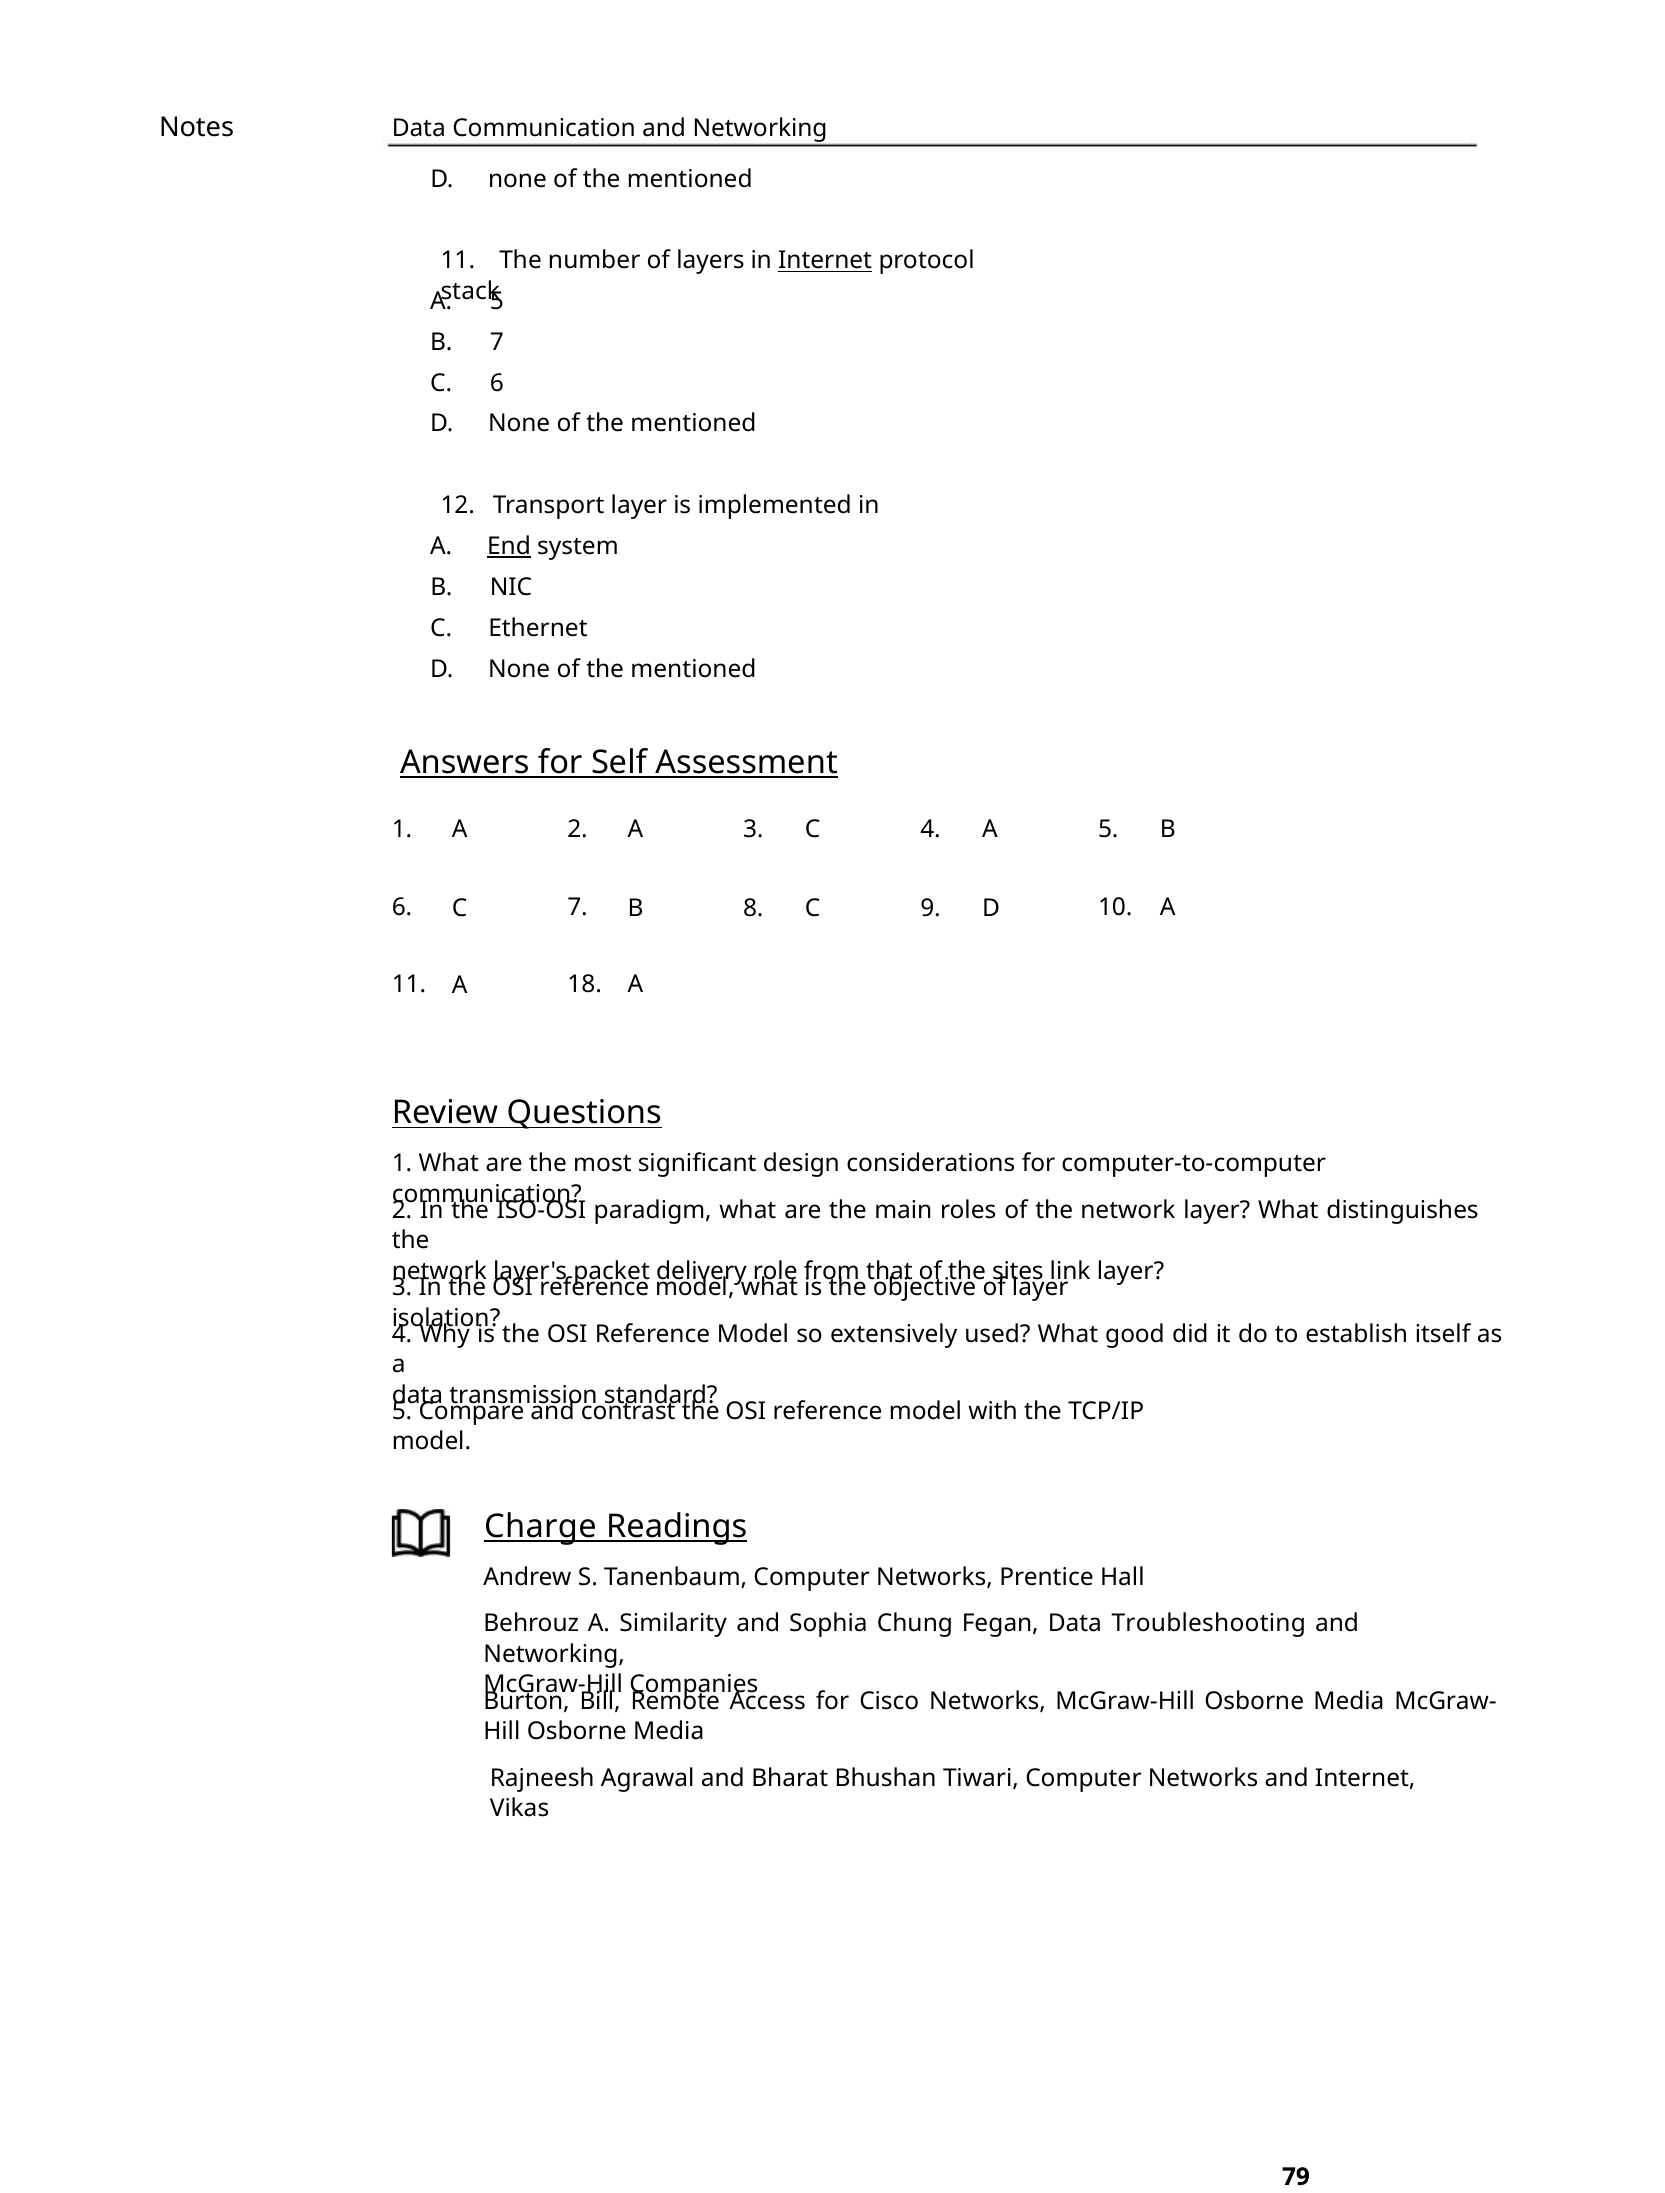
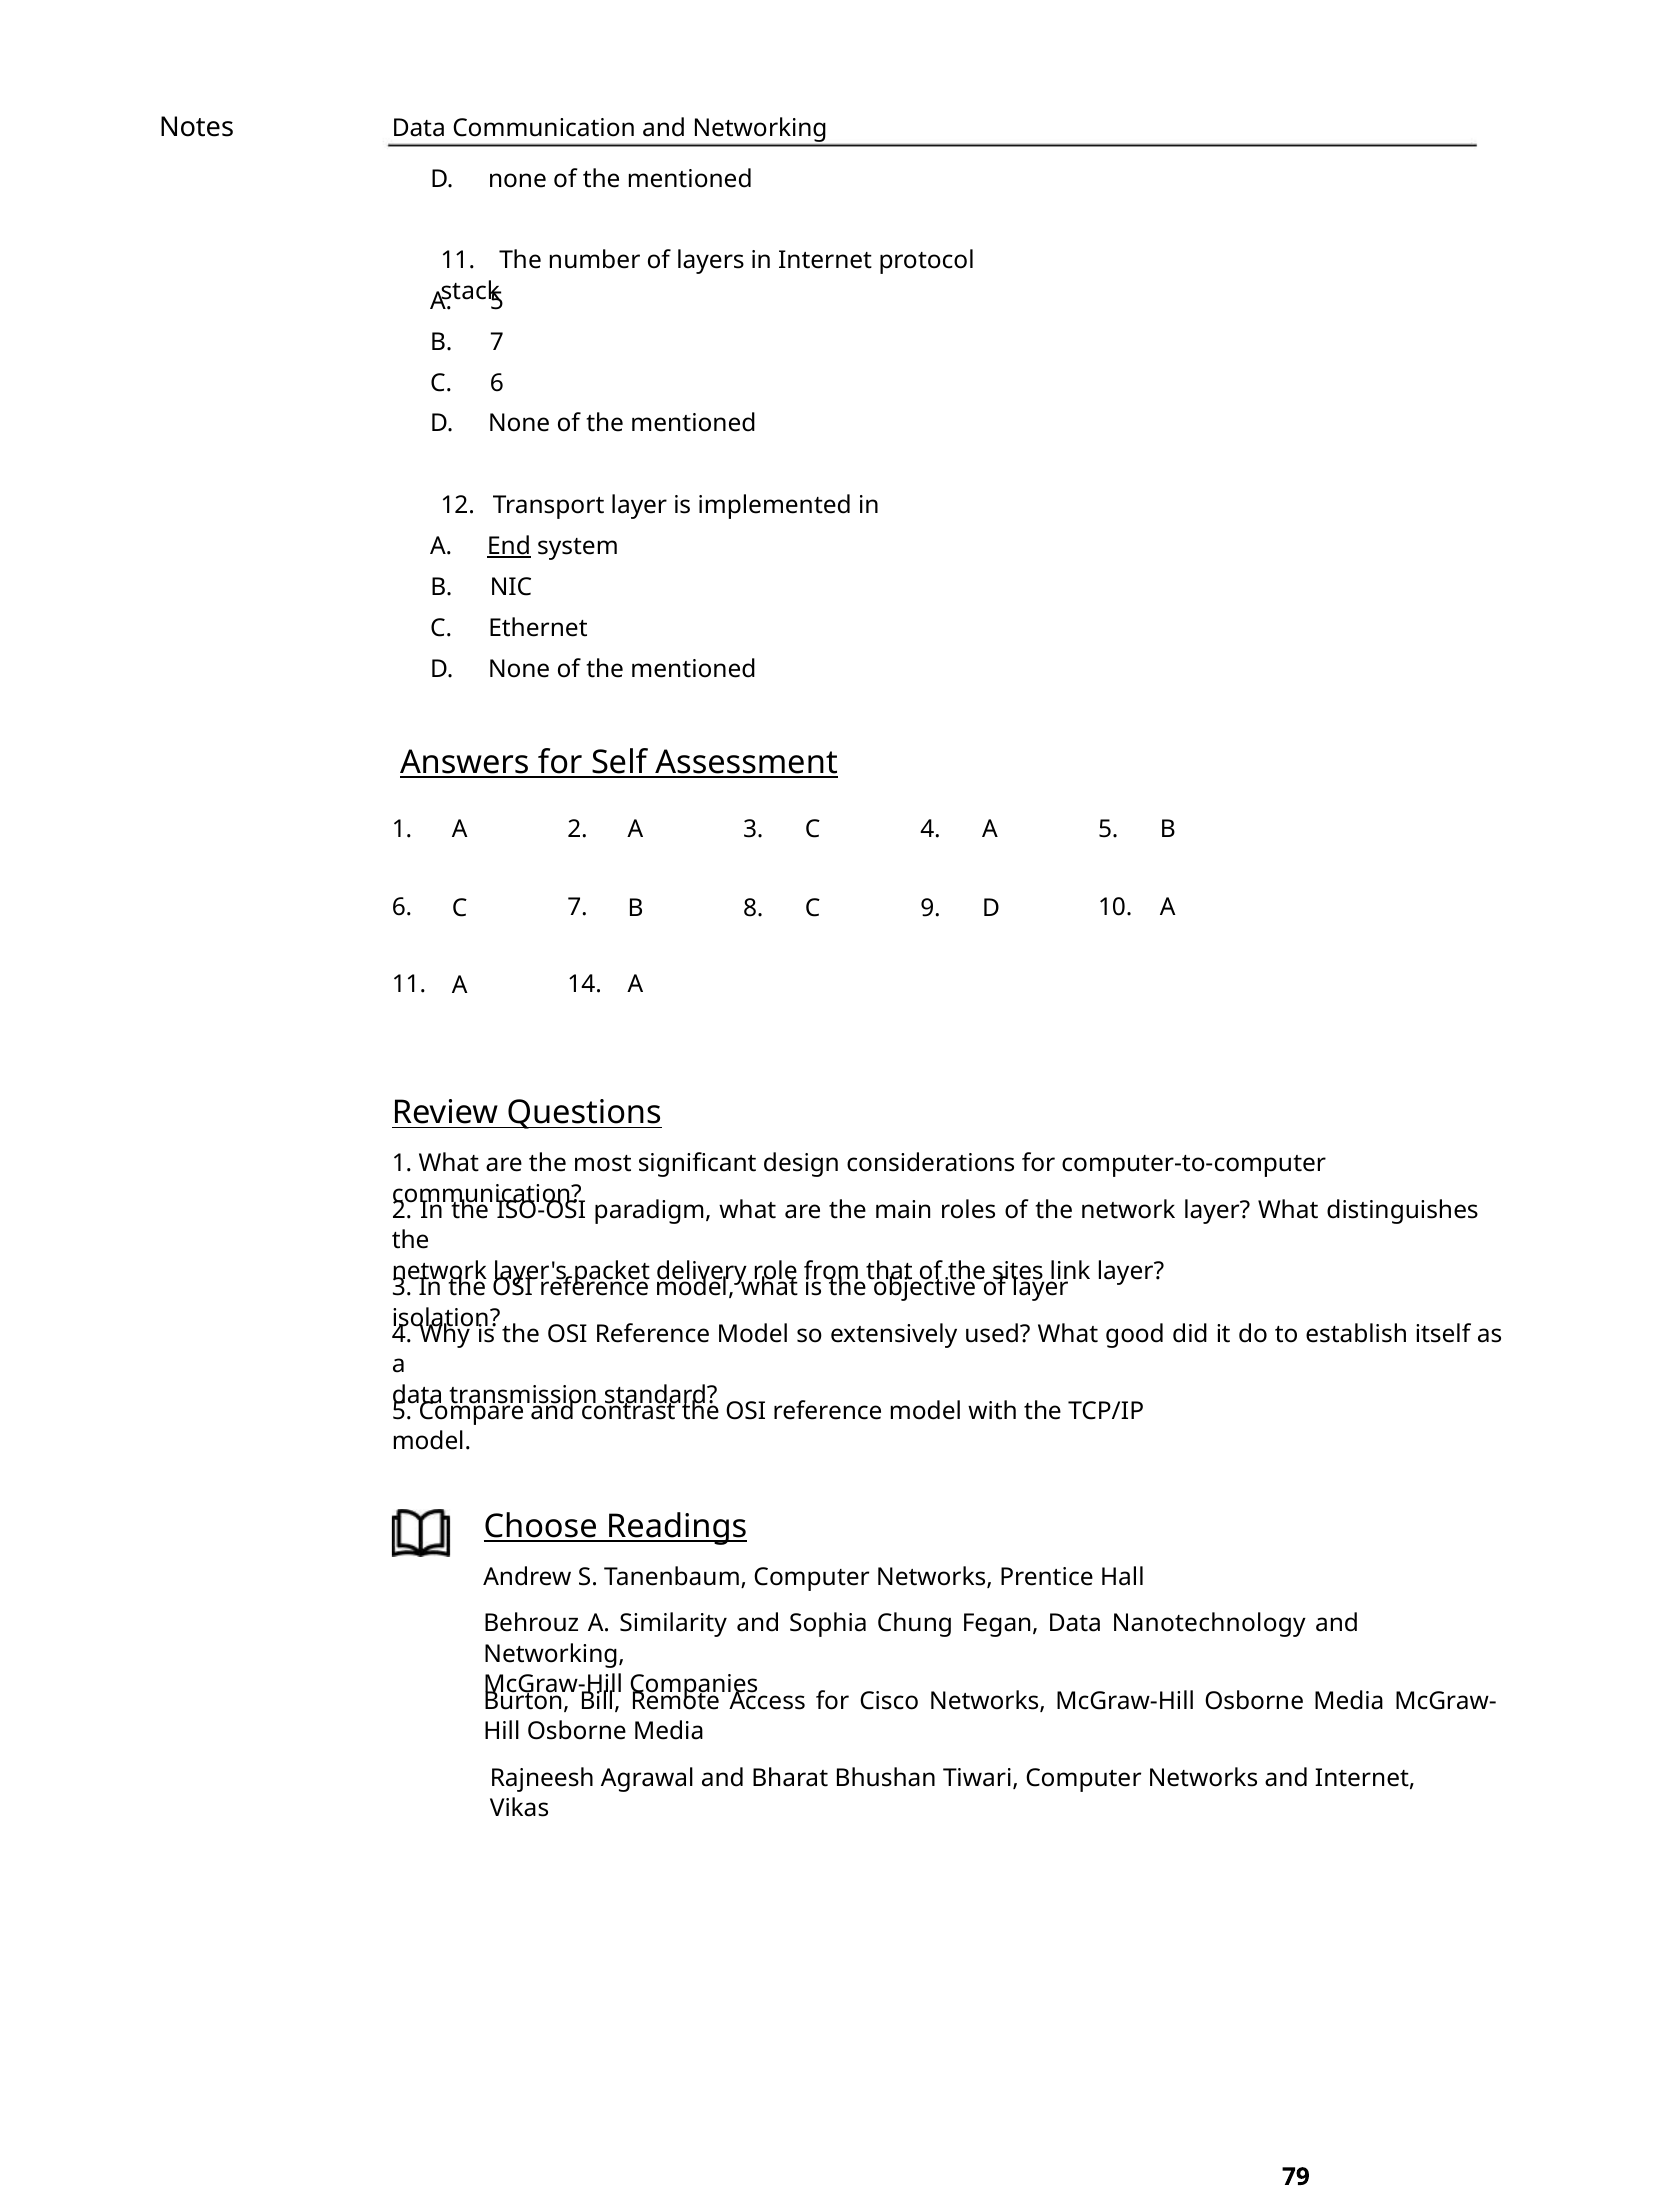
Internet underline: present -> none (825, 261)
18: 18 -> 14 (585, 984)
Charge: Charge -> Choose (541, 1526)
Troubleshooting: Troubleshooting -> Nanotechnology (1209, 1624)
